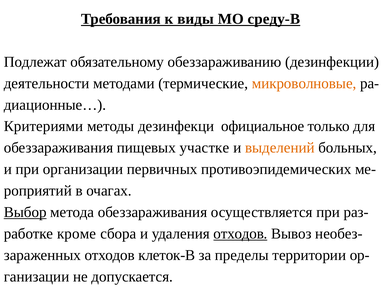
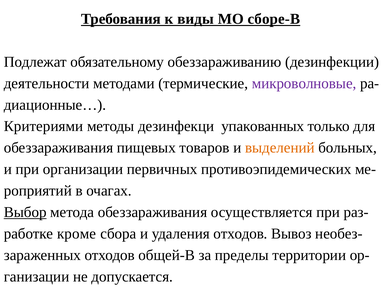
среду-В: среду-В -> сборе-В (274, 19)
микроволновые colour: orange -> purple (304, 83)
официальное: официальное -> упакованных (263, 126)
участке: участке -> товаров (205, 148)
отходов underline: present -> none (240, 233)
клеток-В: клеток-В -> общей-В (167, 255)
